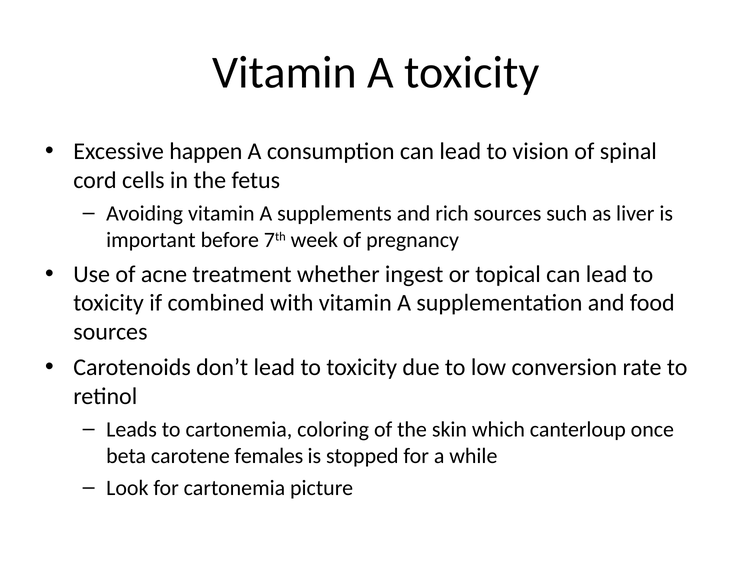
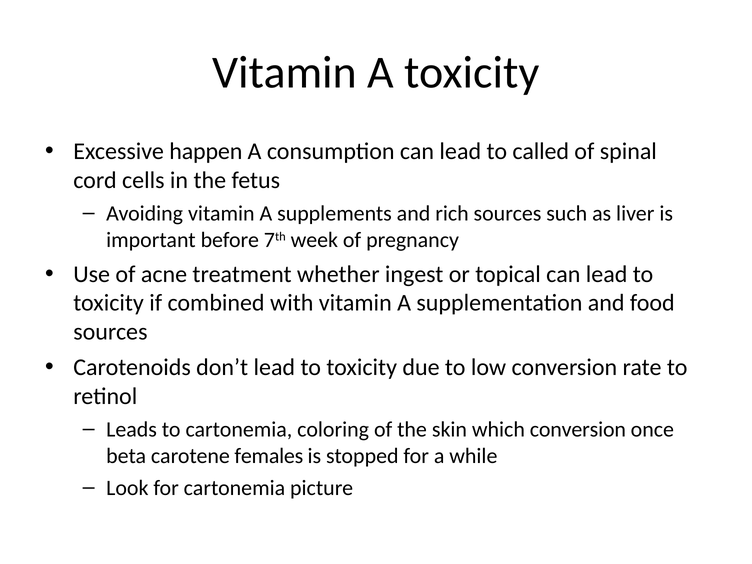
vision: vision -> called (541, 151)
which canterloup: canterloup -> conversion (578, 429)
